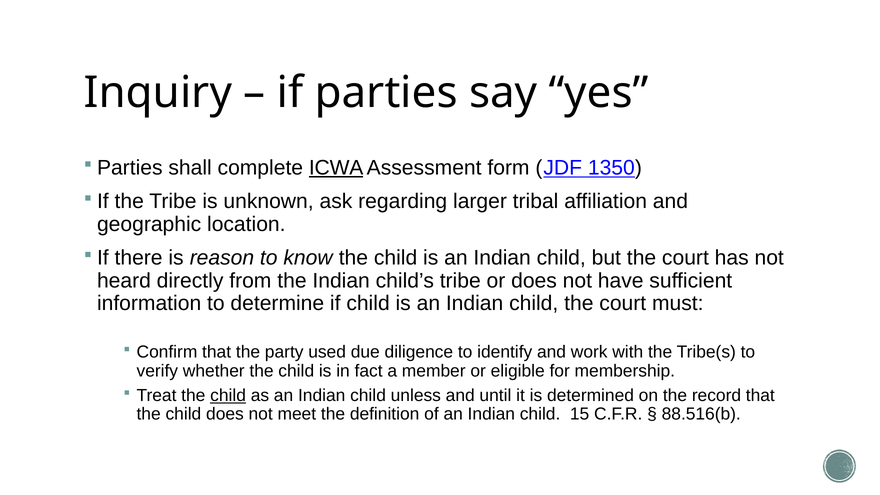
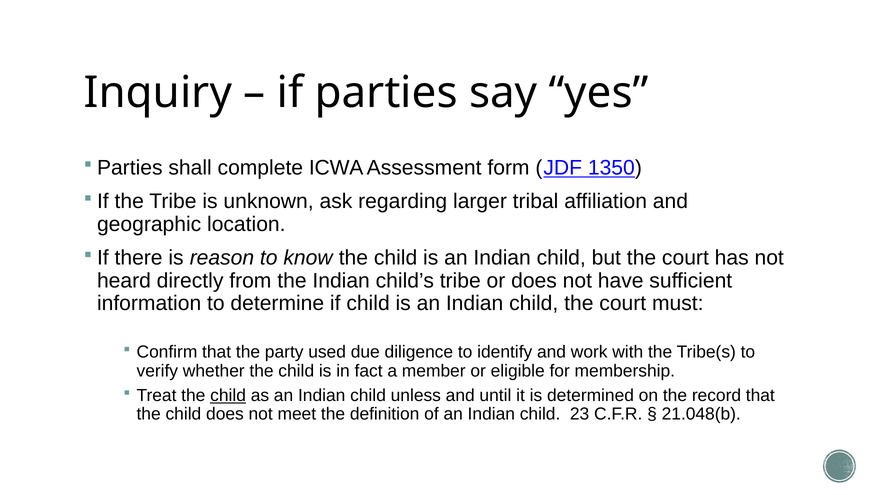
ICWA underline: present -> none (336, 168)
15: 15 -> 23 (580, 414)
88.516(b: 88.516(b -> 21.048(b (701, 414)
